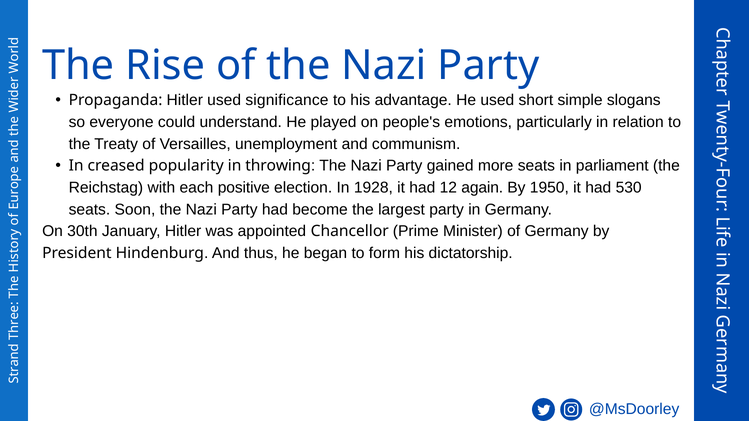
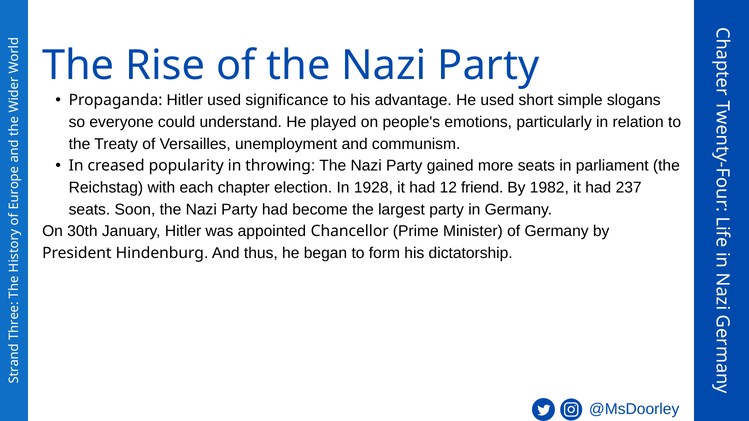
positive: positive -> chapter (244, 188)
again: again -> friend (482, 188)
1950: 1950 -> 1982 (549, 188)
530: 530 -> 237 (629, 188)
